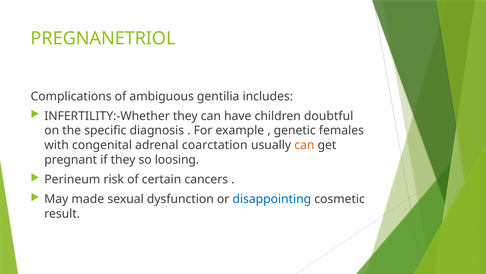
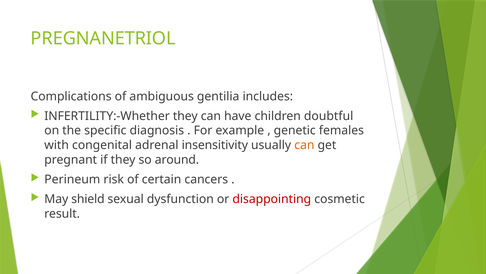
coarctation: coarctation -> insensitivity (215, 145)
loosing: loosing -> around (177, 159)
made: made -> shield (88, 199)
disappointing colour: blue -> red (272, 199)
